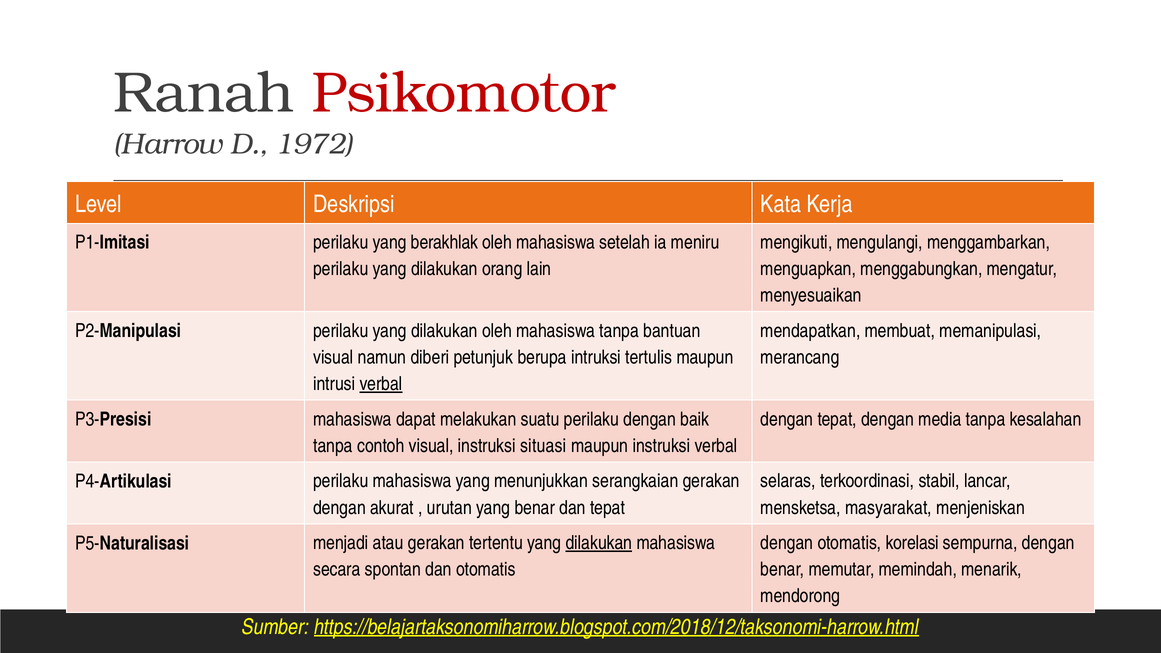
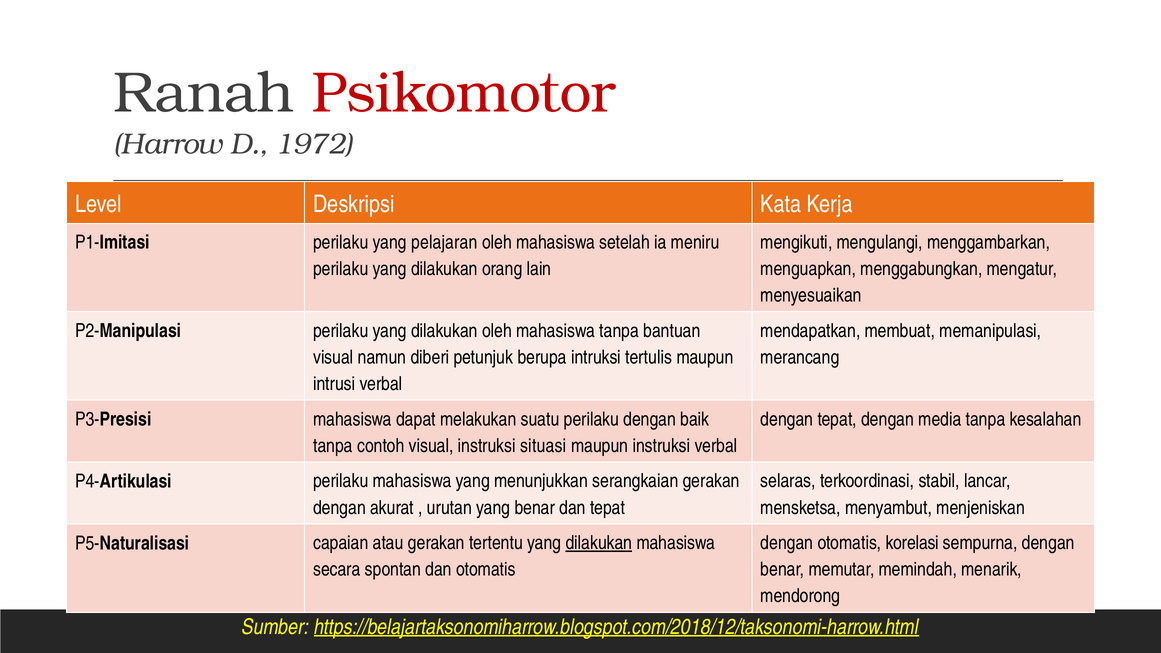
berakhlak: berakhlak -> pelajaran (444, 242)
verbal underline: present -> none (381, 384)
masyarakat: masyarakat -> menyambut (889, 508)
menjadi: menjadi -> capaian (341, 543)
